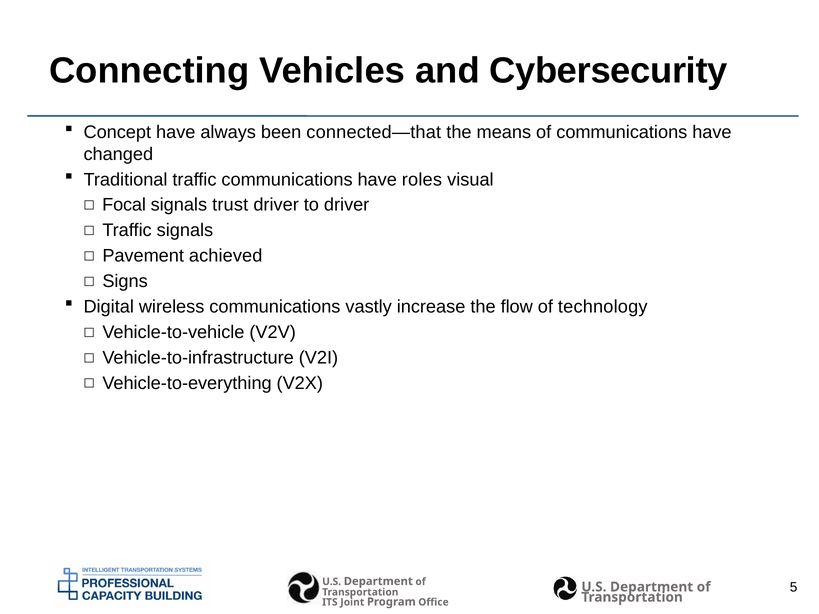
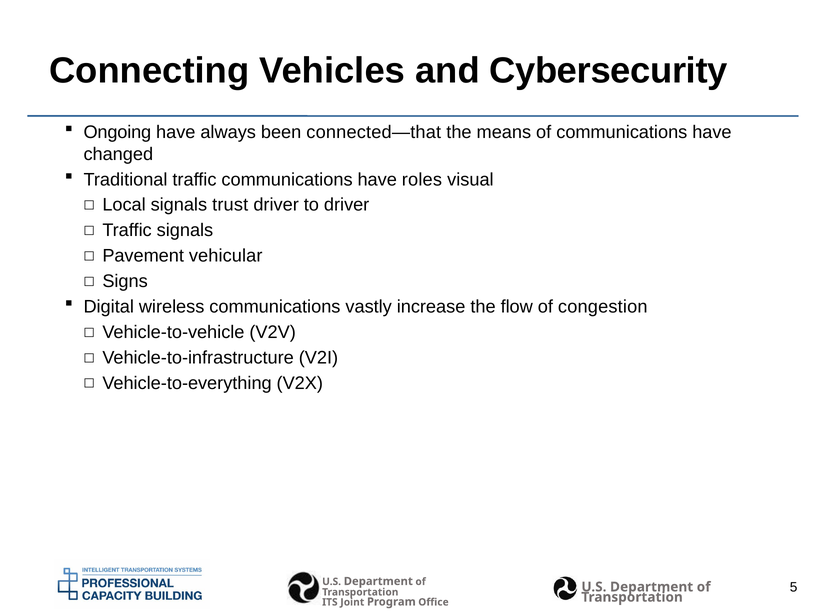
Concept: Concept -> Ongoing (117, 132)
Focal: Focal -> Local (124, 205)
achieved: achieved -> vehicular (226, 256)
technology: technology -> congestion (603, 307)
